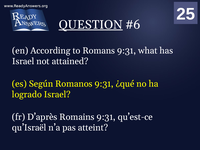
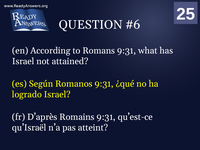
QUESTION underline: present -> none (91, 25)
